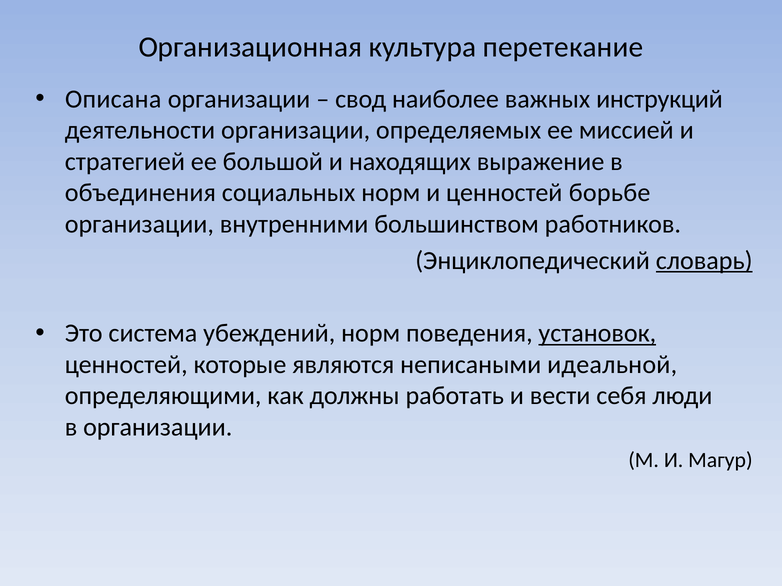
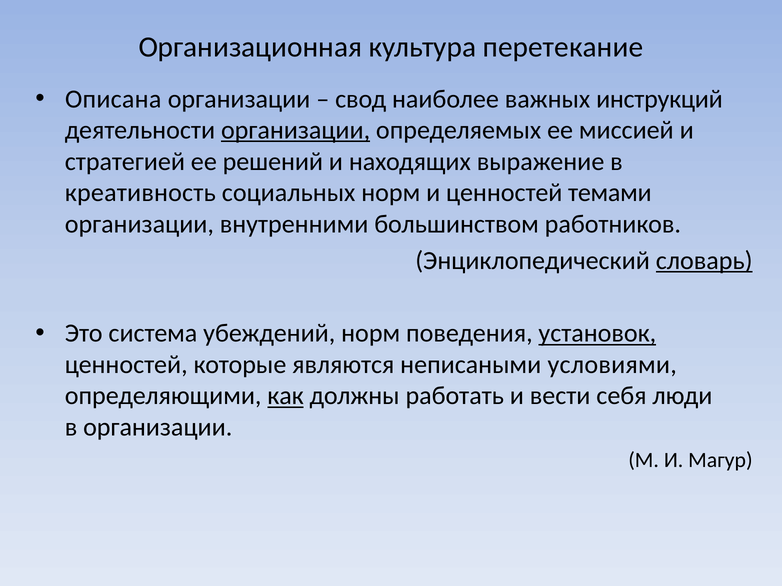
организации underline: none -> present (296, 130)
большой: большой -> решений (273, 162)
объединения: объединения -> креативность (140, 193)
борьбе: борьбе -> темами (610, 193)
идеальной: идеальной -> условиями (612, 365)
как underline: none -> present (286, 396)
